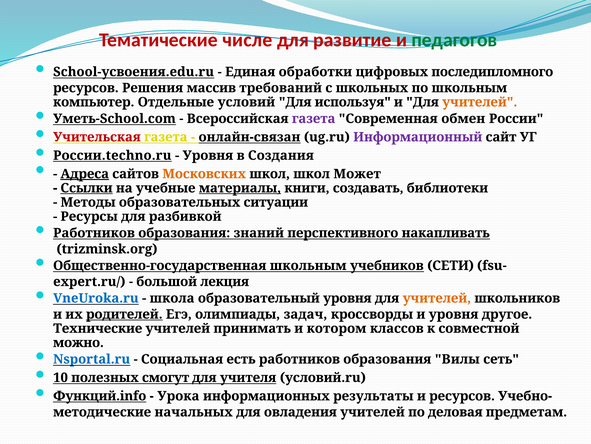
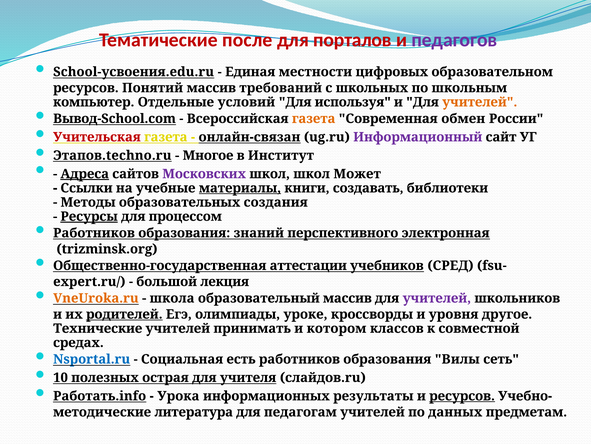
числе: числе -> после (247, 40)
развитие: развитие -> порталов (352, 40)
педагогов colour: green -> purple (454, 40)
обработки: обработки -> местности (315, 72)
последипломного: последипломного -> образовательном (492, 72)
Решения: Решения -> Понятий (153, 88)
Уметь-School.com: Уметь-School.com -> Вывод-School.com (114, 118)
газета colour: purple -> orange (314, 118)
России.techno.ru: России.techno.ru -> Этапов.techno.ru (112, 155)
Уровня: Уровня -> Многое (208, 155)
Создания: Создания -> Институт (281, 155)
Московских colour: orange -> purple (204, 174)
Ссылки underline: present -> none (87, 188)
ситуации: ситуации -> создания (276, 202)
Ресурсы underline: none -> present (89, 216)
разбивкой: разбивкой -> процессом (185, 216)
накапливать: накапливать -> электронная (446, 233)
Общественно-государственная школьным: школьным -> аттестации (308, 265)
СЕТИ: СЕТИ -> СРЕД (450, 265)
VneUroka.ru colour: blue -> orange (96, 298)
образовательный уровня: уровня -> массив (347, 298)
учителей colour: orange -> purple (437, 298)
задач: задач -> уроке (305, 314)
можно: можно -> средах (78, 342)
смогут: смогут -> острая (166, 377)
условий.ru: условий.ru -> слайдов.ru (323, 377)
Функций.info: Функций.info -> Работать.info (100, 395)
ресурсов underline: none -> present (462, 395)
начальных: начальных -> литература (194, 411)
овладения: овладения -> педагогам (300, 411)
деловая: деловая -> данных (455, 411)
